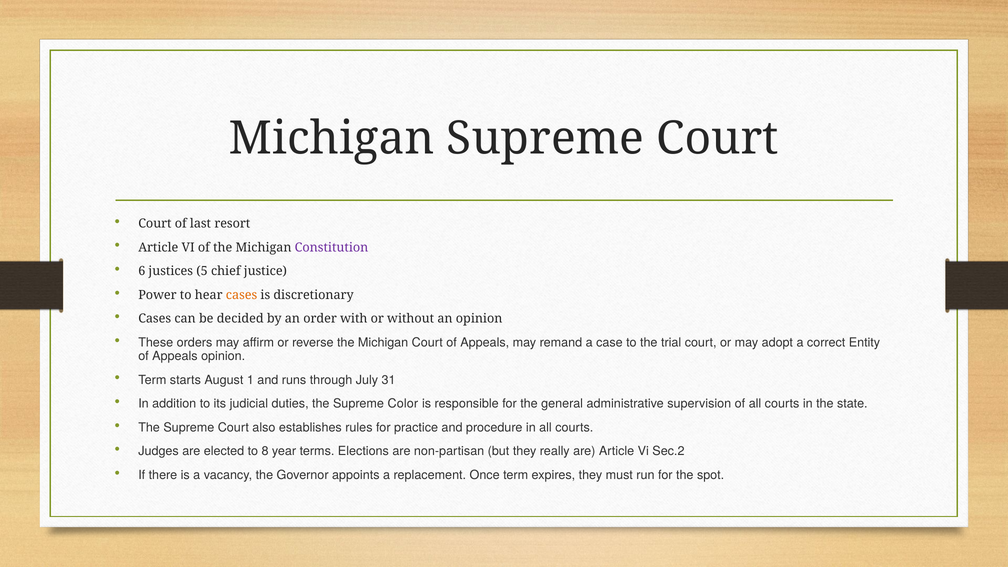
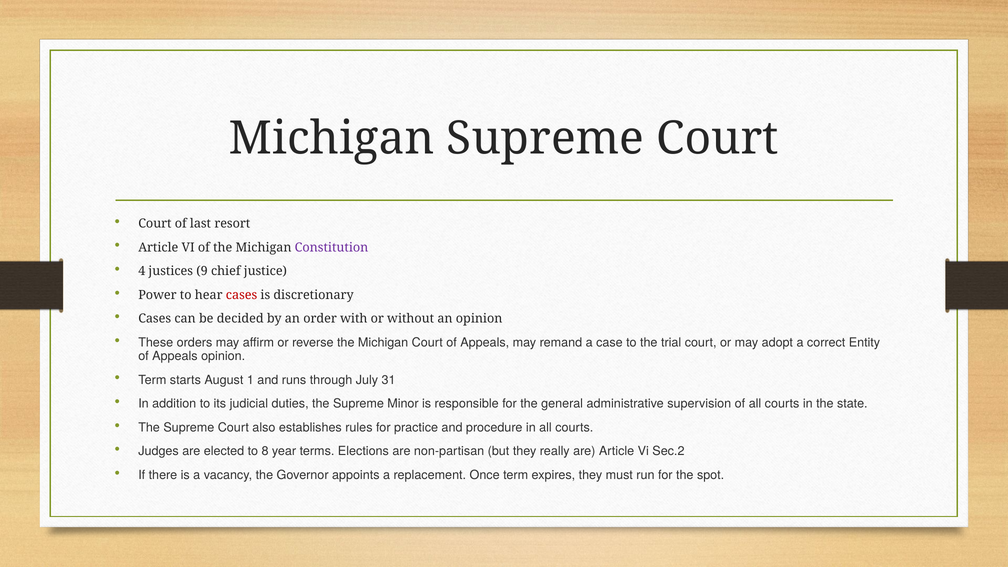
6: 6 -> 4 (142, 271)
5: 5 -> 9 (202, 271)
cases colour: orange -> red (242, 295)
Color: Color -> Minor (403, 404)
